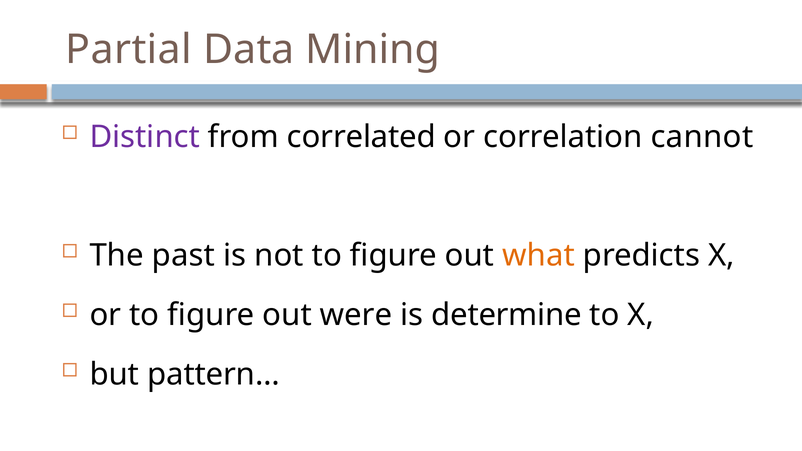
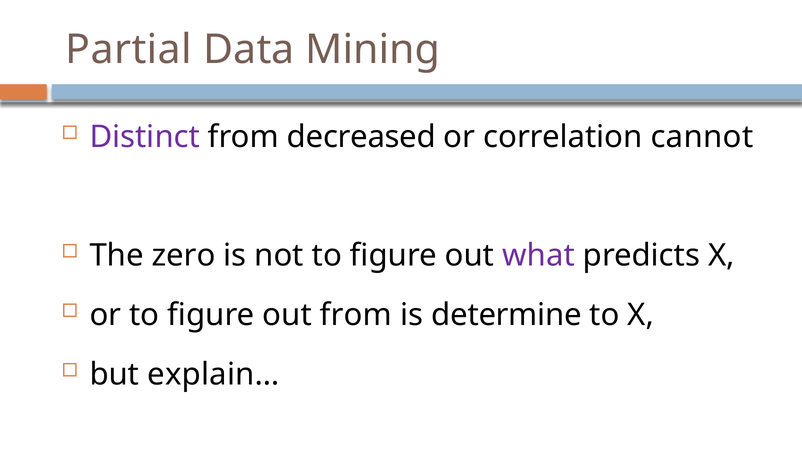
correlated: correlated -> decreased (361, 137)
past: past -> zero (184, 256)
what colour: orange -> purple (539, 256)
out were: were -> from (356, 315)
pattern…: pattern… -> explain… (213, 375)
